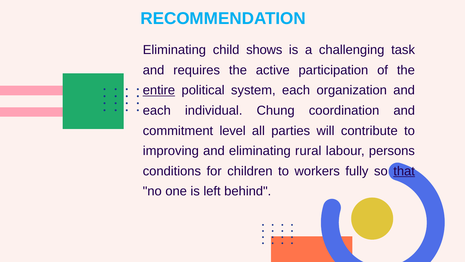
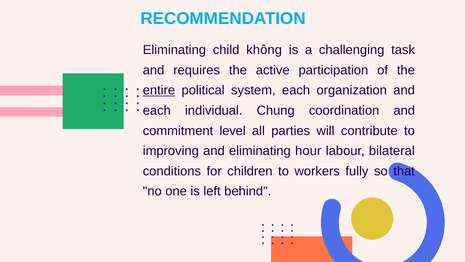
shows: shows -> không (264, 50)
rural: rural -> hour (308, 151)
persons: persons -> bilateral (392, 151)
that underline: present -> none (404, 171)
